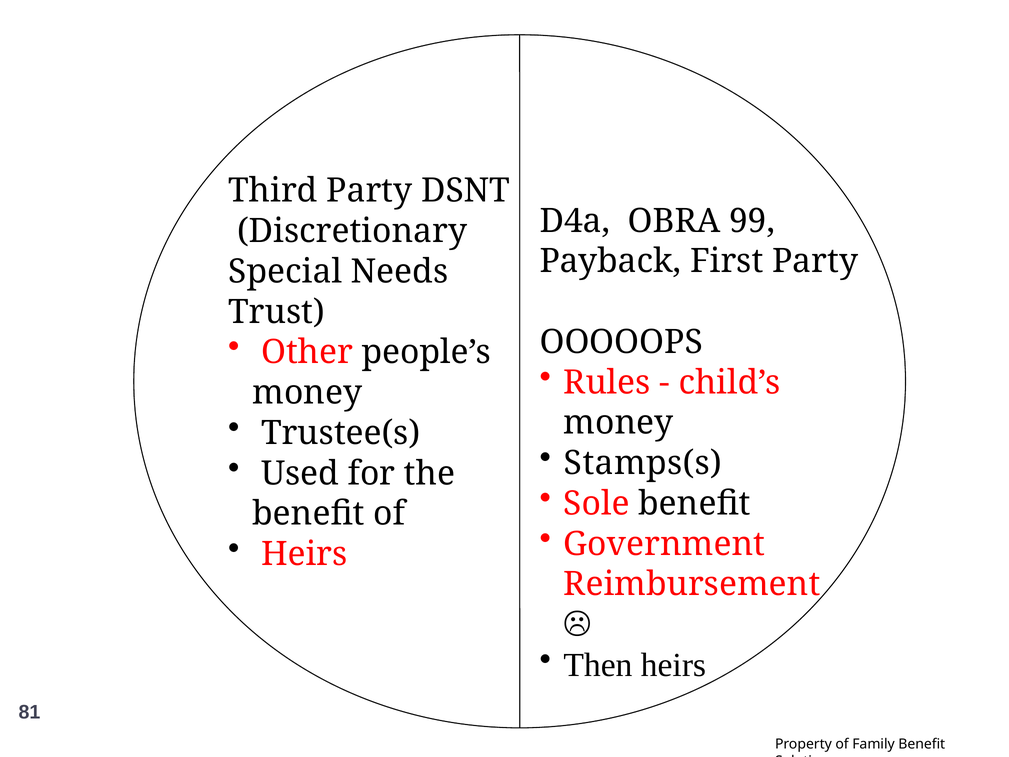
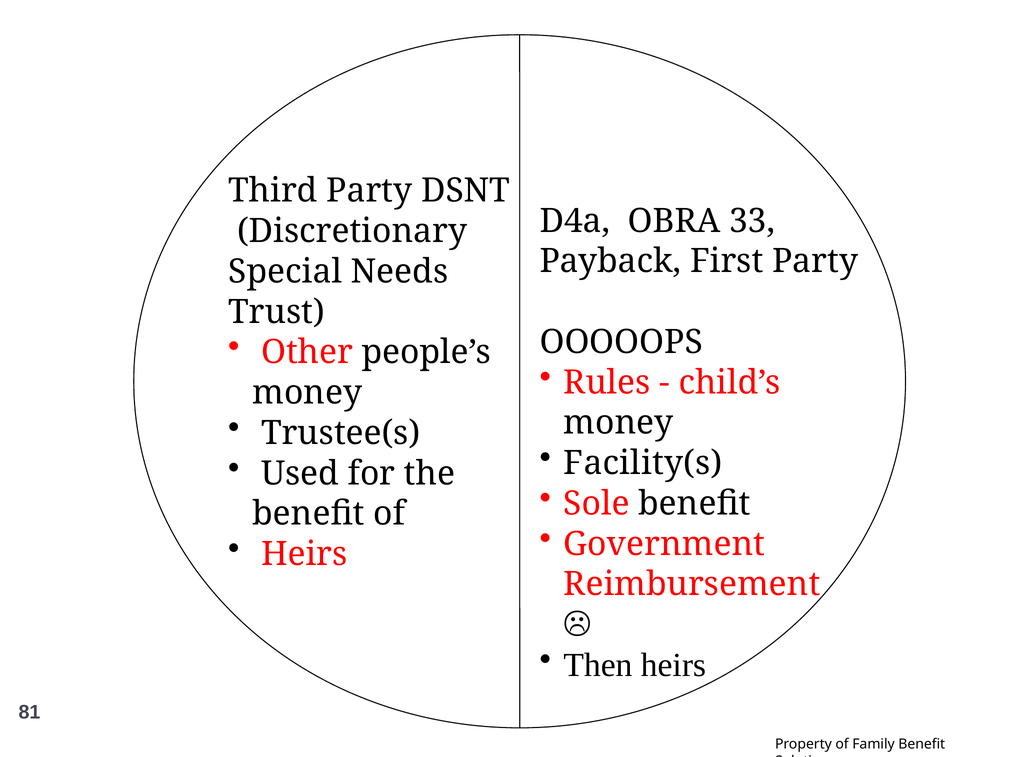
99: 99 -> 33 (752, 221)
Stamps(s: Stamps(s -> Facility(s (643, 463)
